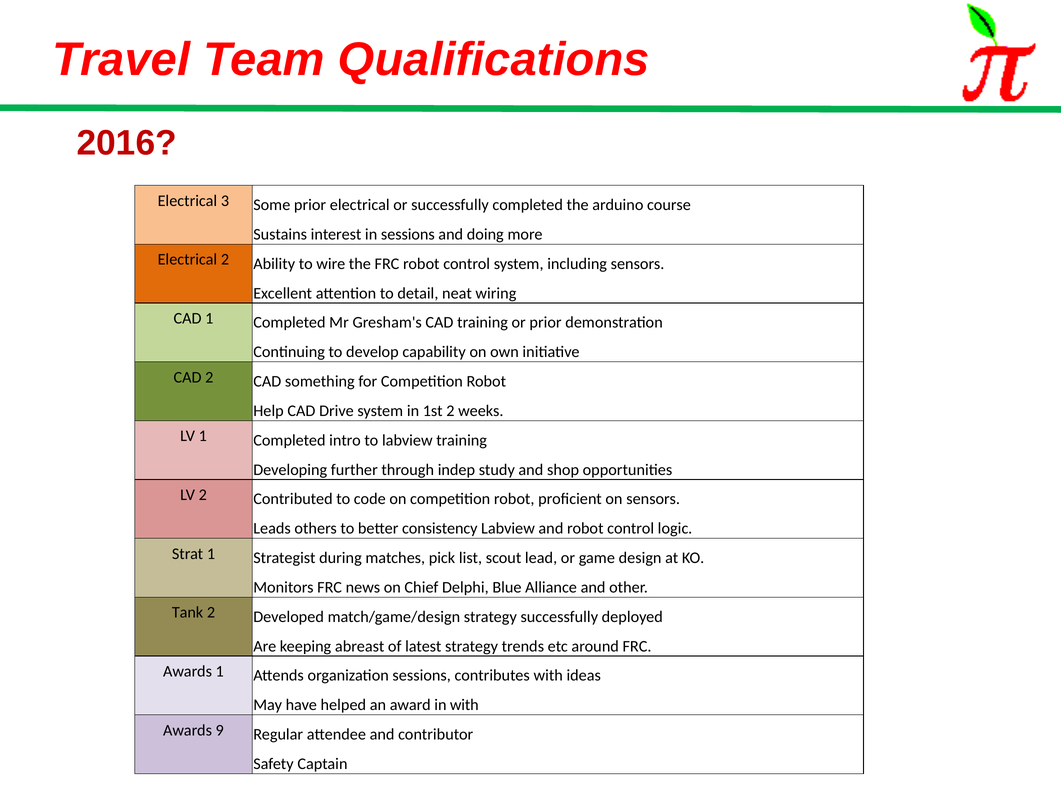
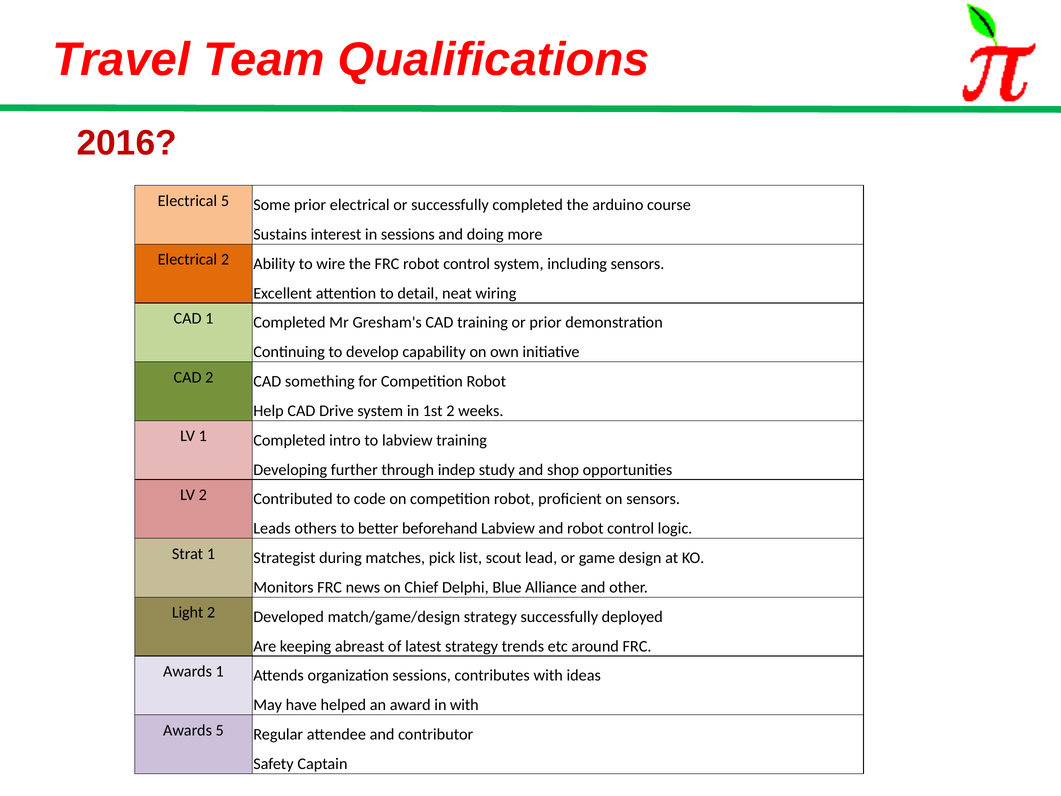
Electrical 3: 3 -> 5 (225, 201)
consistency: consistency -> beforehand (440, 528)
Tank: Tank -> Light (188, 612)
Awards 9: 9 -> 5 (220, 730)
